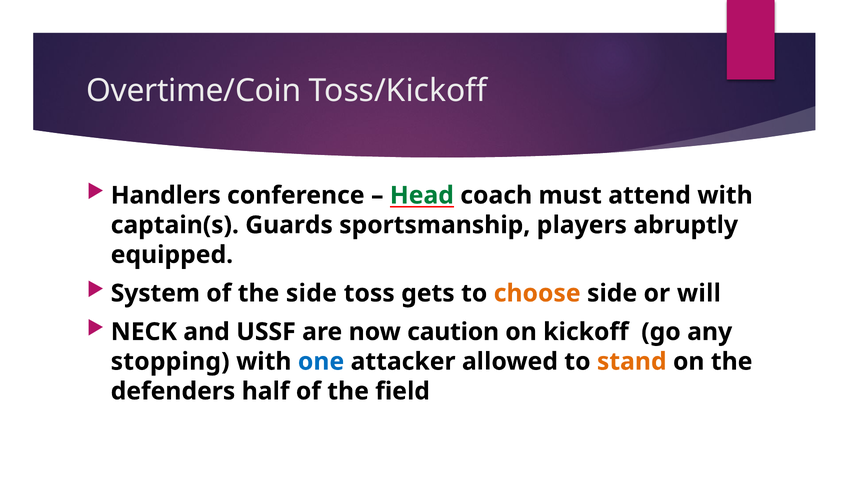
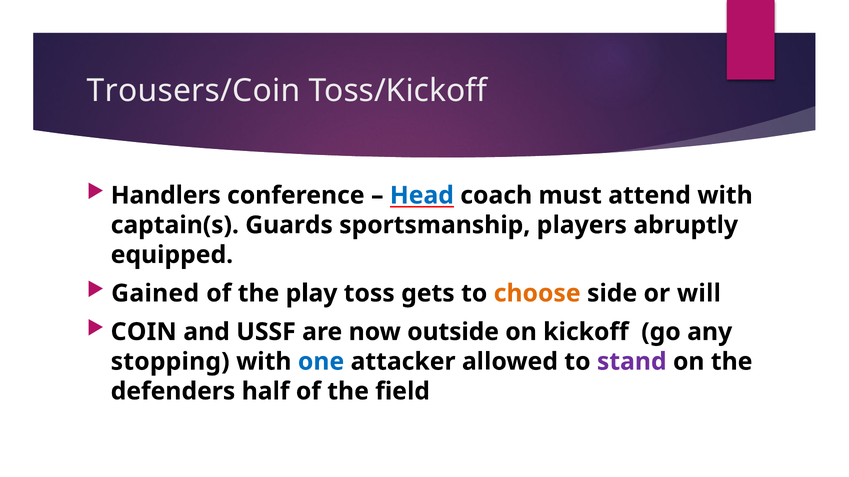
Overtime/Coin: Overtime/Coin -> Trousers/Coin (194, 91)
Head colour: green -> blue (422, 196)
System: System -> Gained (155, 294)
the side: side -> play (312, 294)
NECK: NECK -> COIN (144, 332)
caution: caution -> outside (453, 332)
stand colour: orange -> purple (632, 362)
